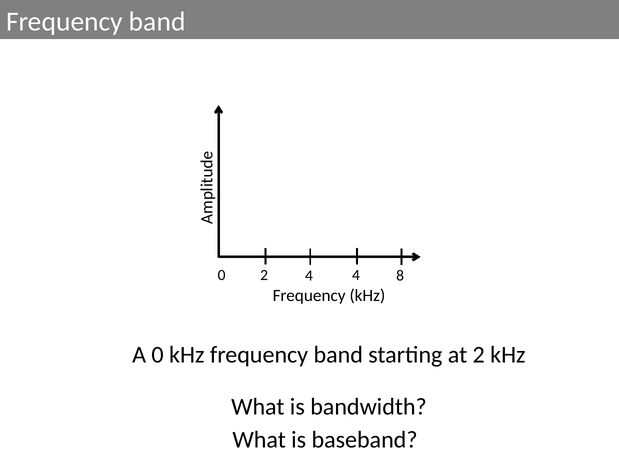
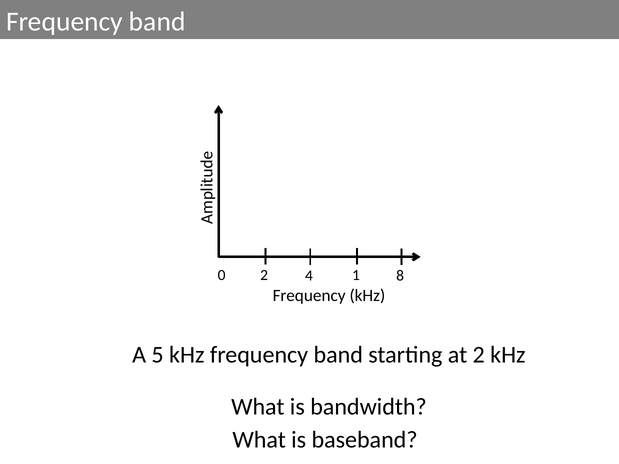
0 4: 4 -> 1 (356, 275)
A 0: 0 -> 5 (158, 355)
